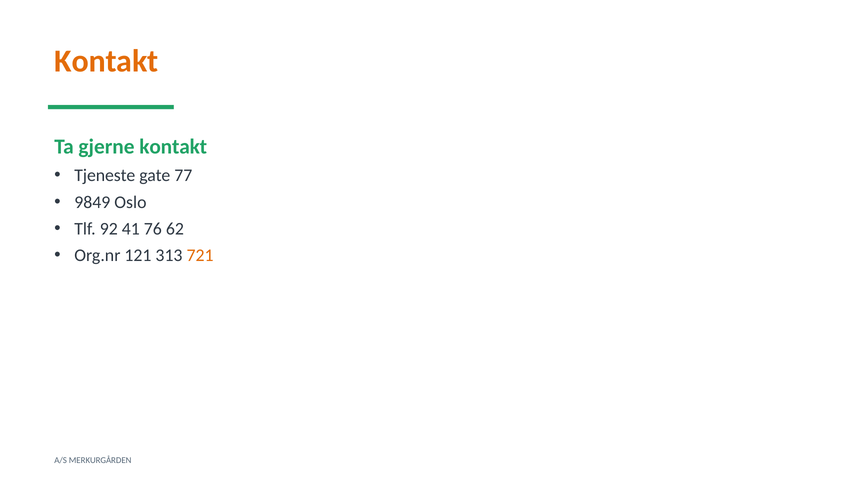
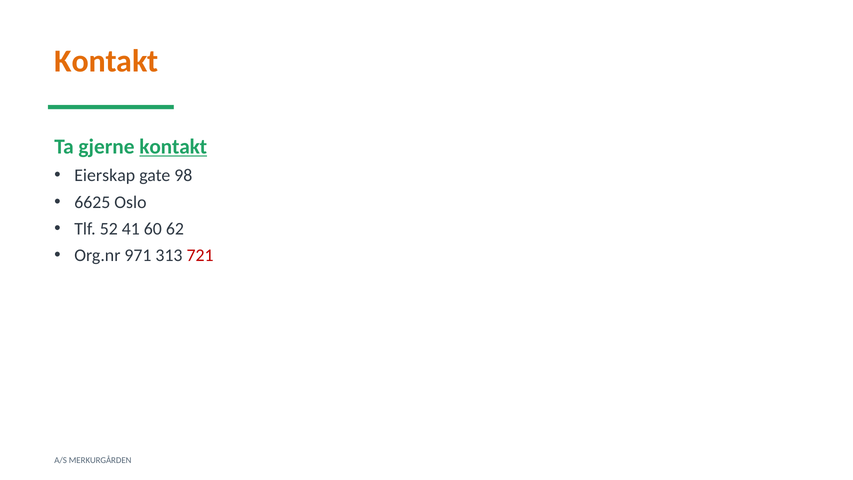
kontakt underline: none -> present (173, 147)
Tjeneste: Tjeneste -> Eierskap (105, 175)
77: 77 -> 98 (183, 175)
9849: 9849 -> 6625 (92, 202)
92: 92 -> 52 (109, 229)
76: 76 -> 60 (153, 229)
121: 121 -> 971 (138, 255)
721 colour: orange -> red (200, 255)
